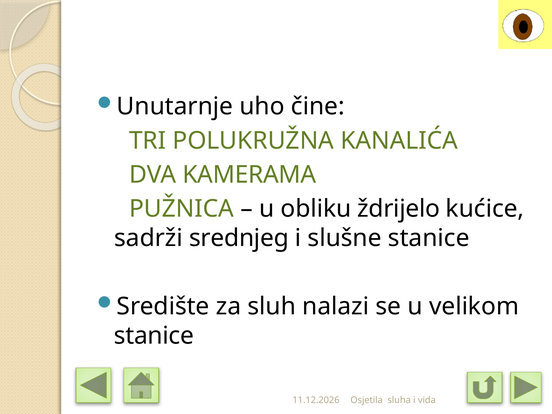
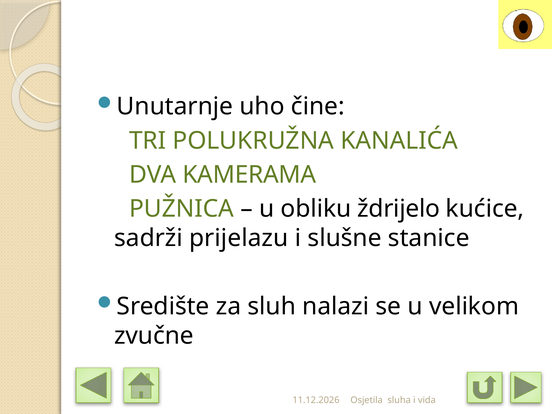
srednjeg: srednjeg -> prijelazu (239, 238)
stanice: stanice -> zvučne (154, 336)
